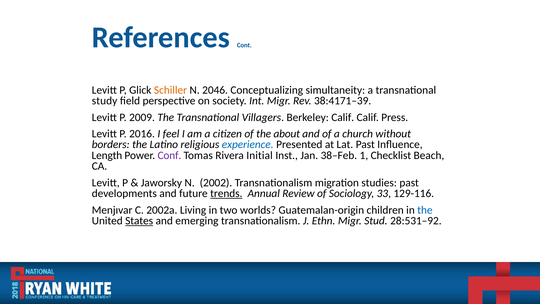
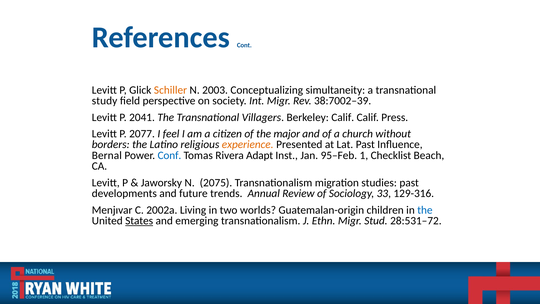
2046: 2046 -> 2003 (215, 90)
38:4171–39: 38:4171–39 -> 38:7002–39 (343, 101)
2009: 2009 -> 2041 (142, 117)
2016: 2016 -> 2077 (142, 134)
about: about -> major (287, 134)
experience colour: blue -> orange (248, 144)
Length: Length -> Bernal (107, 155)
Conf colour: purple -> blue (169, 155)
Initial: Initial -> Adapt (260, 155)
38–Feb: 38–Feb -> 95–Feb (339, 155)
2002: 2002 -> 2075 (216, 183)
trends underline: present -> none (226, 193)
129-116: 129-116 -> 129-316 (414, 193)
28:531–92: 28:531–92 -> 28:531–72 (416, 221)
